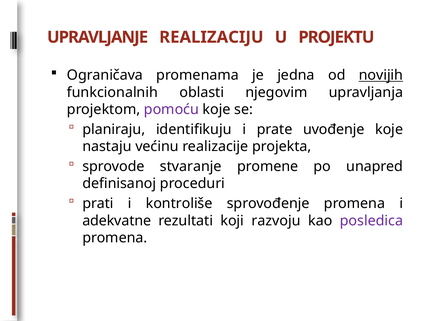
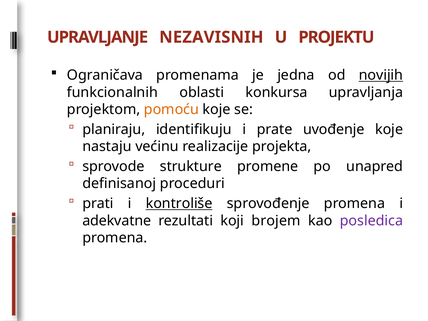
REALIZACIJU: REALIZACIJU -> NEZAVISNIH (211, 37)
njegovim: njegovim -> konkursa (277, 92)
pomoću colour: purple -> orange (171, 109)
stvaranje: stvaranje -> strukture (191, 166)
kontroliše underline: none -> present (179, 204)
razvoju: razvoju -> brojem (276, 221)
